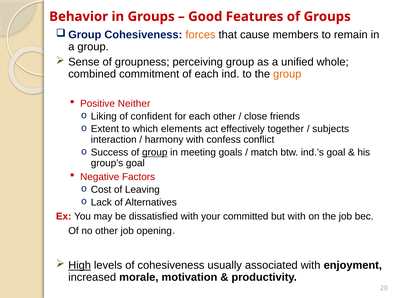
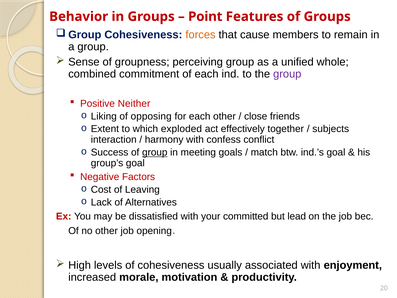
Good: Good -> Point (205, 17)
group colour: orange -> purple (287, 74)
confident: confident -> opposing (151, 116)
elements: elements -> exploded (181, 129)
but with: with -> lead (297, 216)
High underline: present -> none (80, 265)
